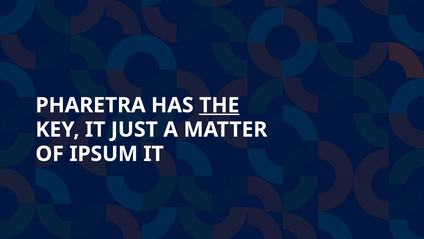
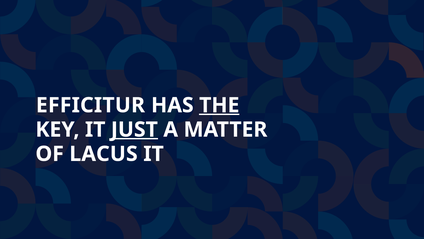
PHARETRA: PHARETRA -> EFFICITUR (90, 105)
JUST underline: none -> present (134, 129)
IPSUM: IPSUM -> LACUS (104, 154)
